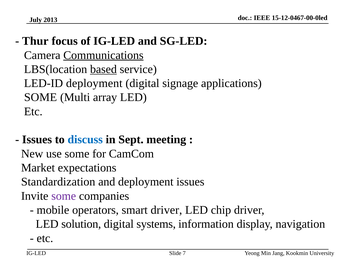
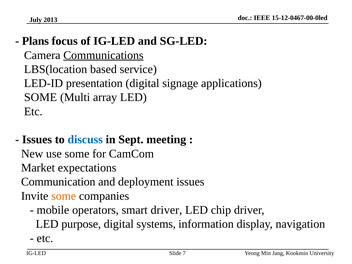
Thur: Thur -> Plans (35, 41)
based underline: present -> none (103, 69)
LED-ID deployment: deployment -> presentation (94, 83)
Standardization: Standardization -> Communication (58, 182)
some colour: purple -> orange (64, 196)
solution: solution -> purpose (81, 224)
